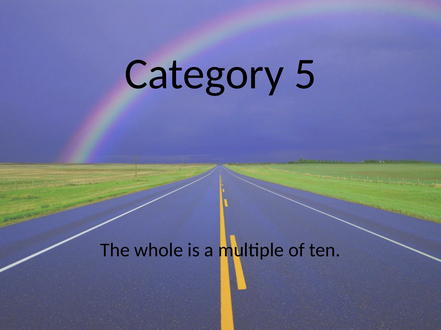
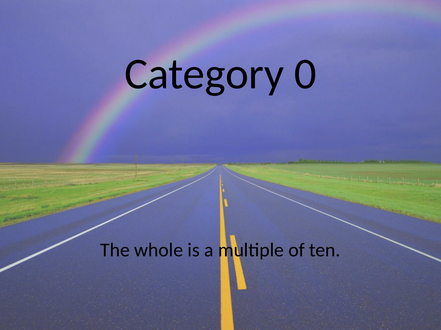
5: 5 -> 0 (305, 74)
